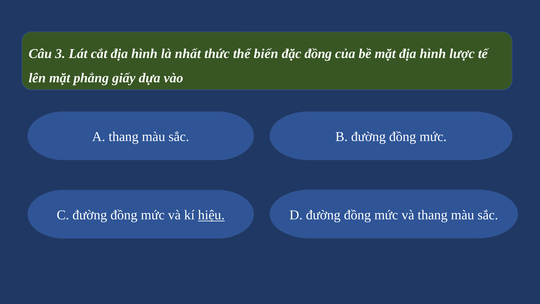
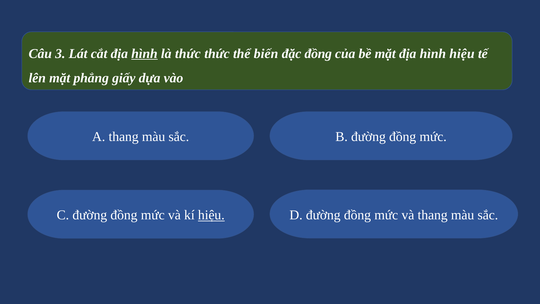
hình underline: none -> present (144, 54)
là nhất: nhất -> thức (188, 54)
hình lược: lược -> hiệu (462, 54)
